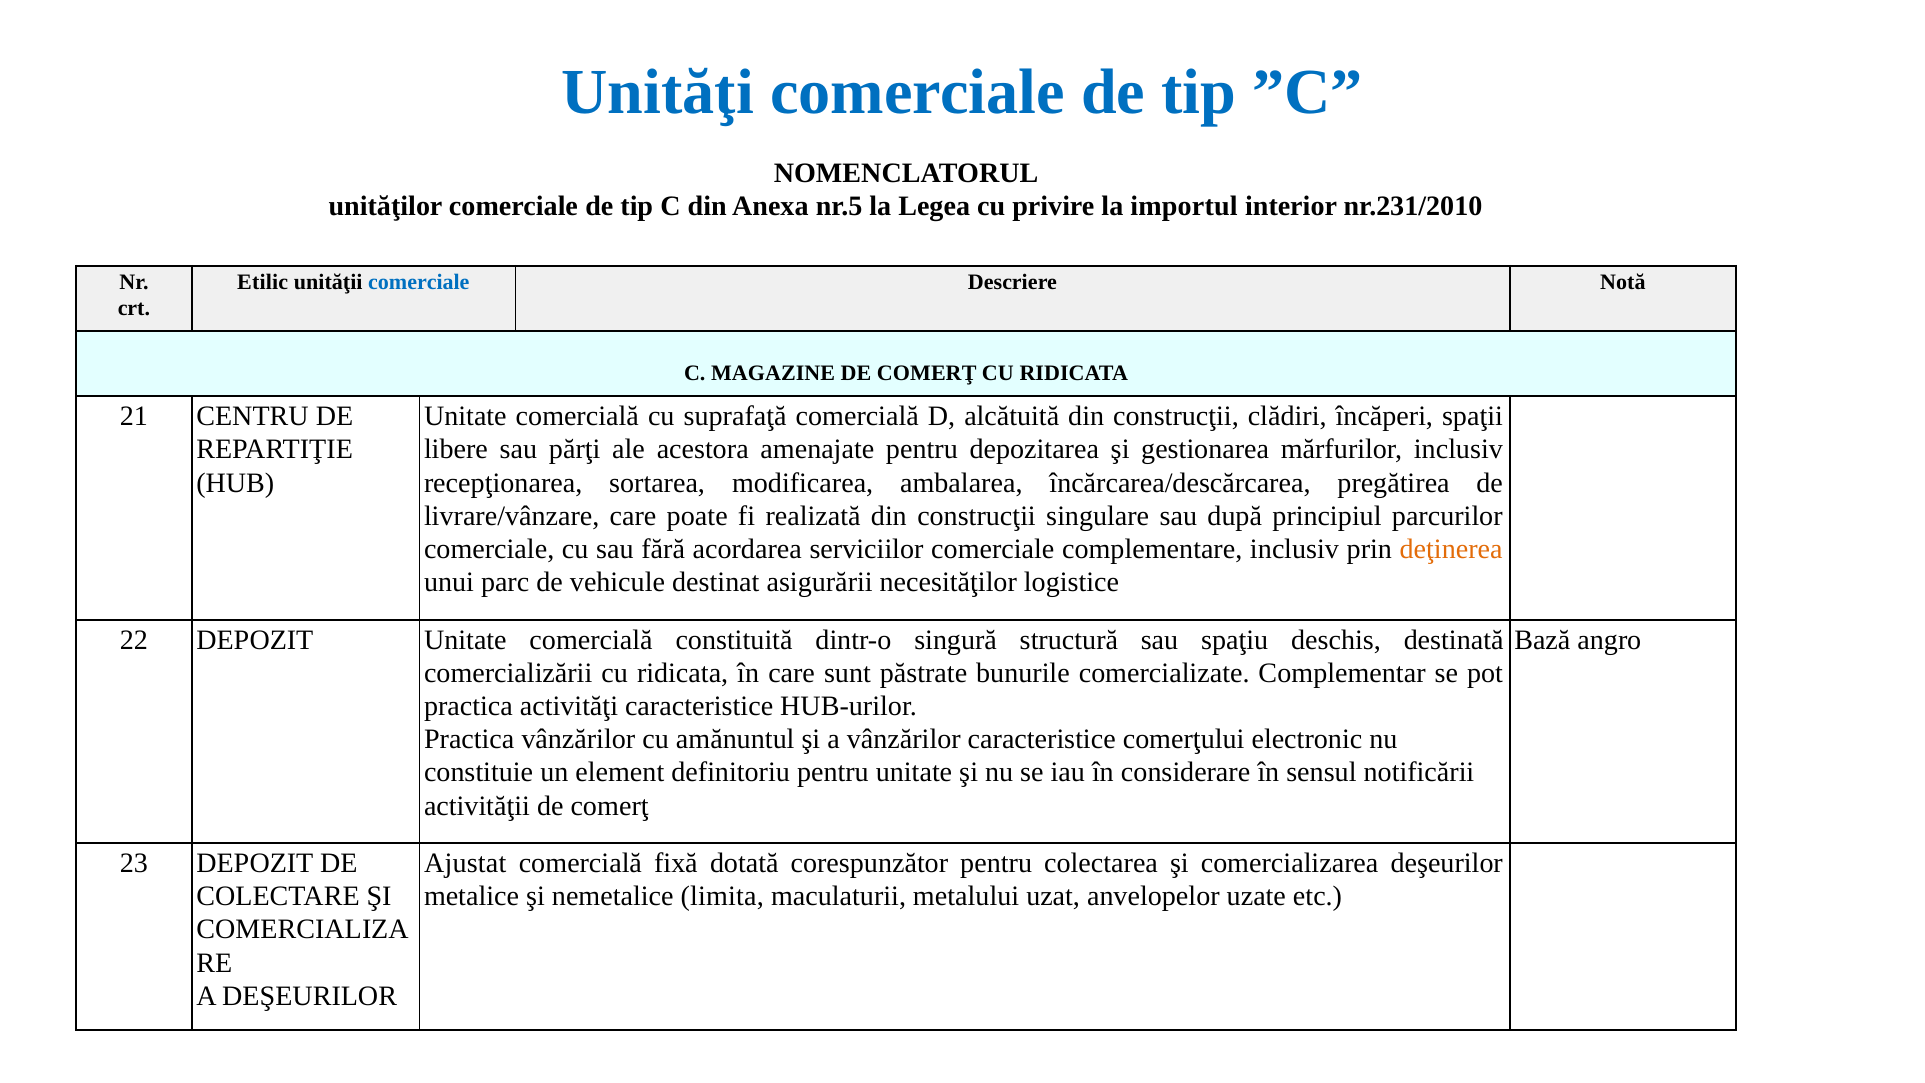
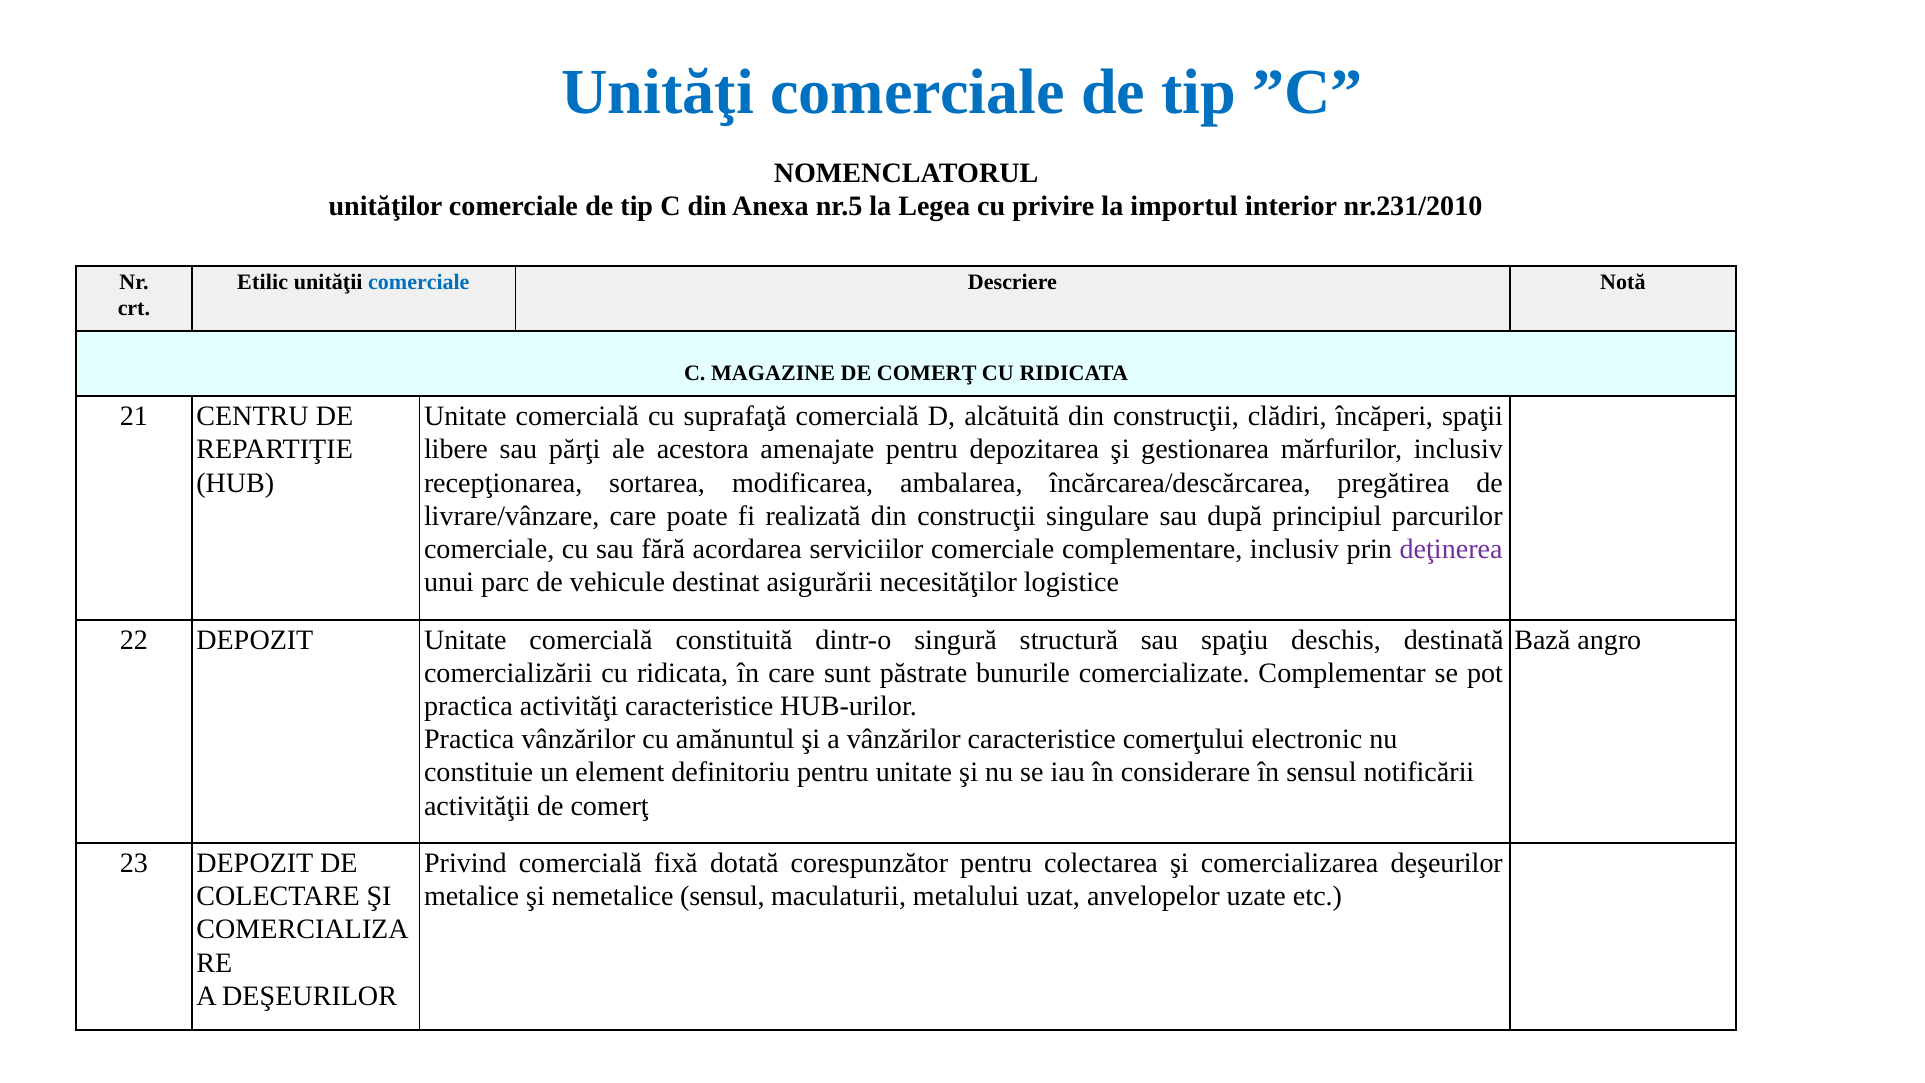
deţinerea colour: orange -> purple (1451, 549)
Ajustat: Ajustat -> Privind (465, 863)
nemetalice limita: limita -> sensul (722, 896)
